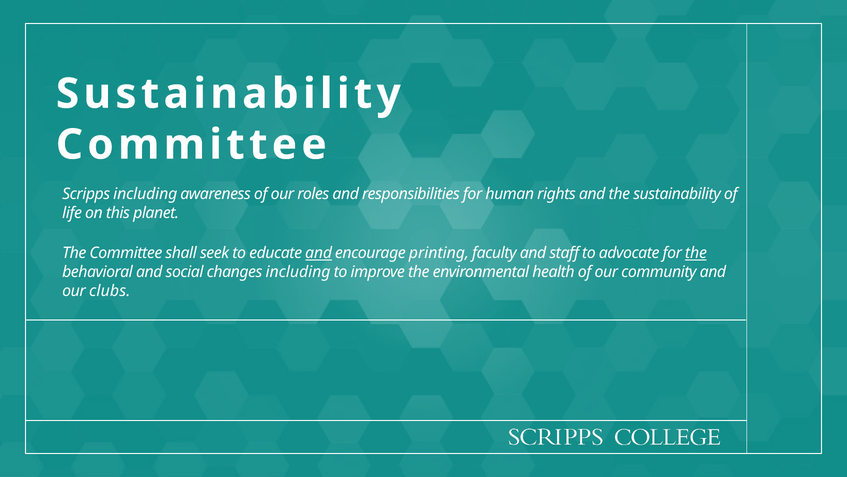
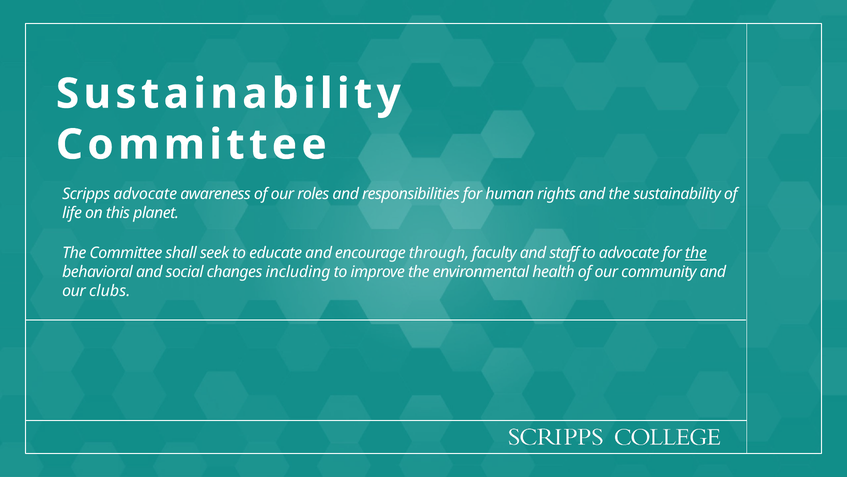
Scripps including: including -> advocate (145, 194)
and underline: present -> none (319, 253)
printing: printing -> through (439, 253)
